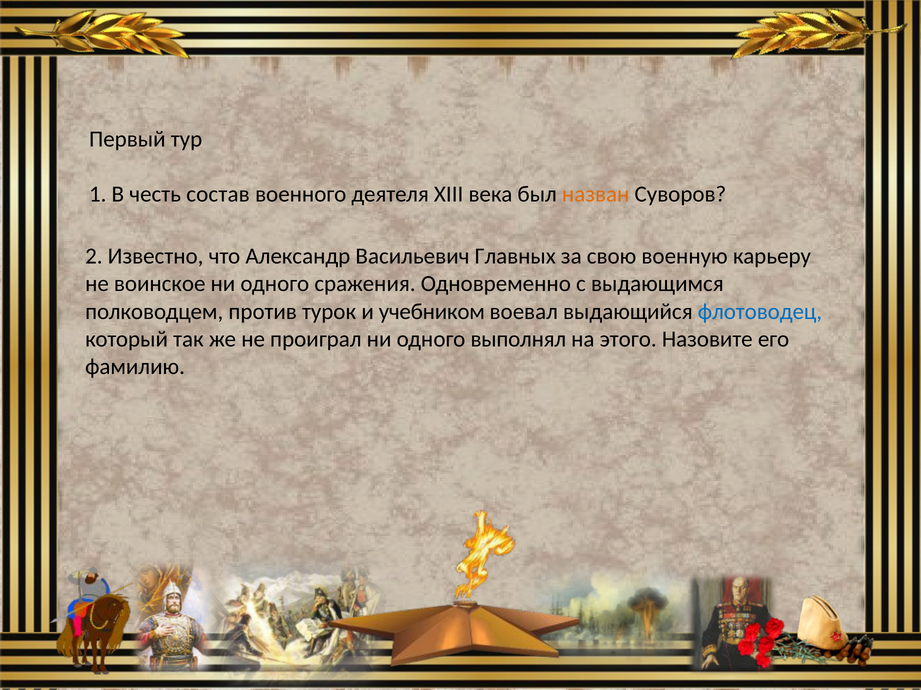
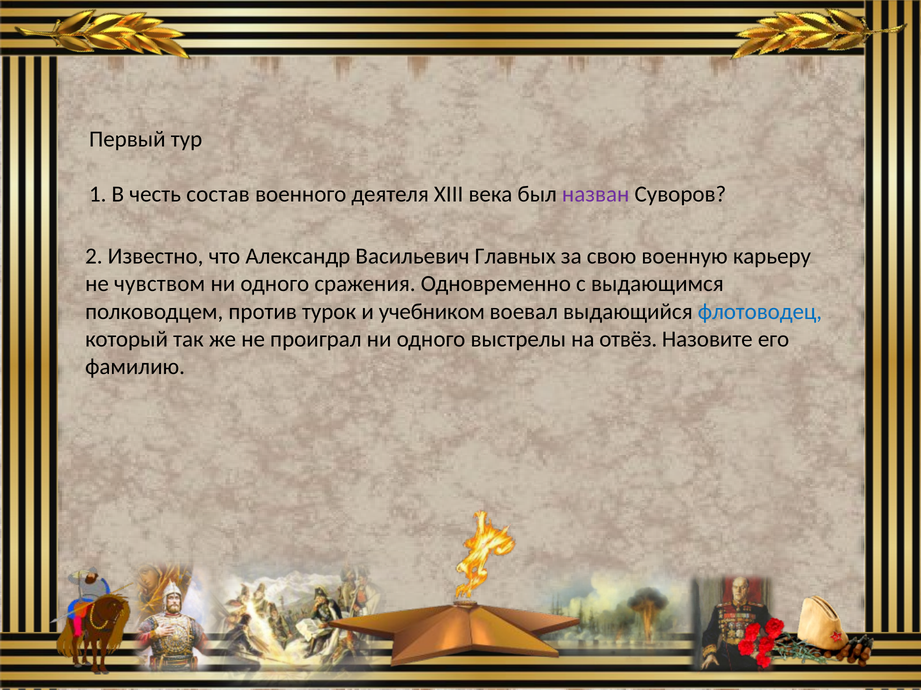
назван colour: orange -> purple (596, 194)
воинское: воинское -> чувством (160, 284)
выполнял: выполнял -> выстрелы (518, 339)
этого: этого -> отвёз (628, 339)
